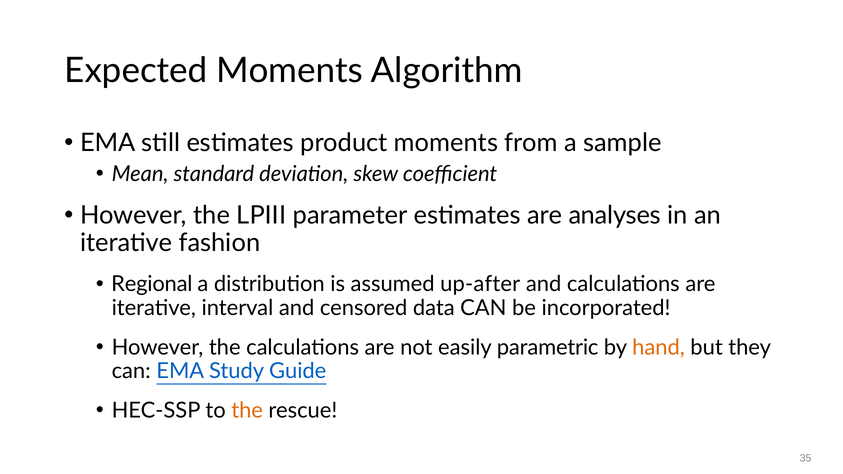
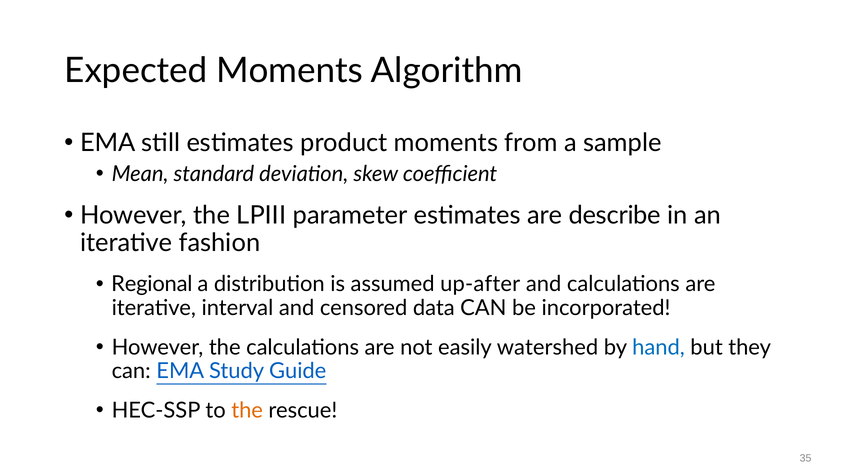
analyses: analyses -> describe (615, 215)
parametric: parametric -> watershed (548, 347)
hand colour: orange -> blue (659, 347)
